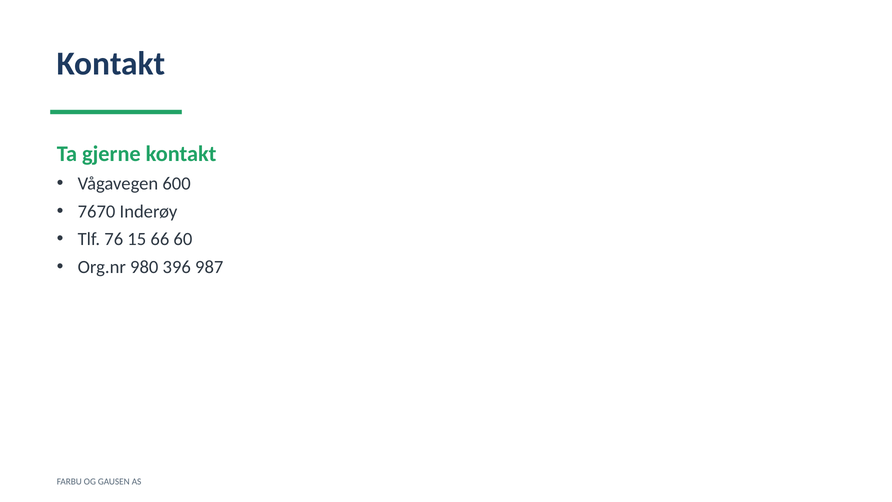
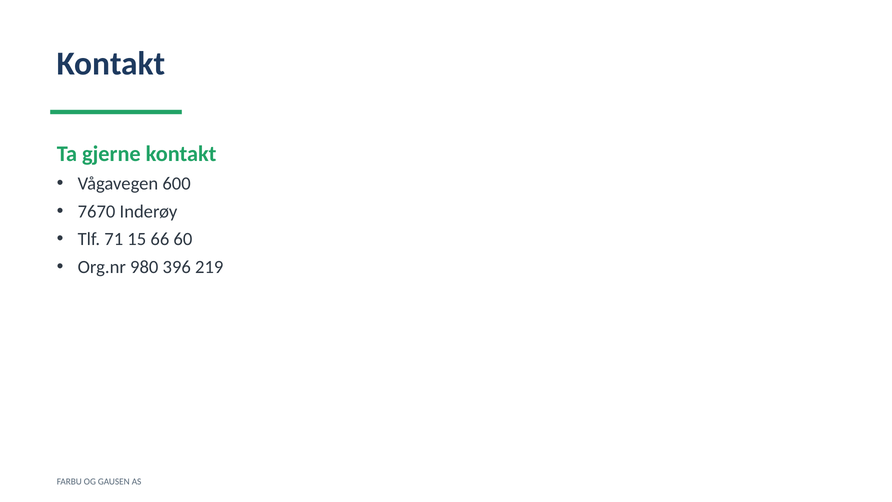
76: 76 -> 71 (114, 239)
987: 987 -> 219 (209, 267)
